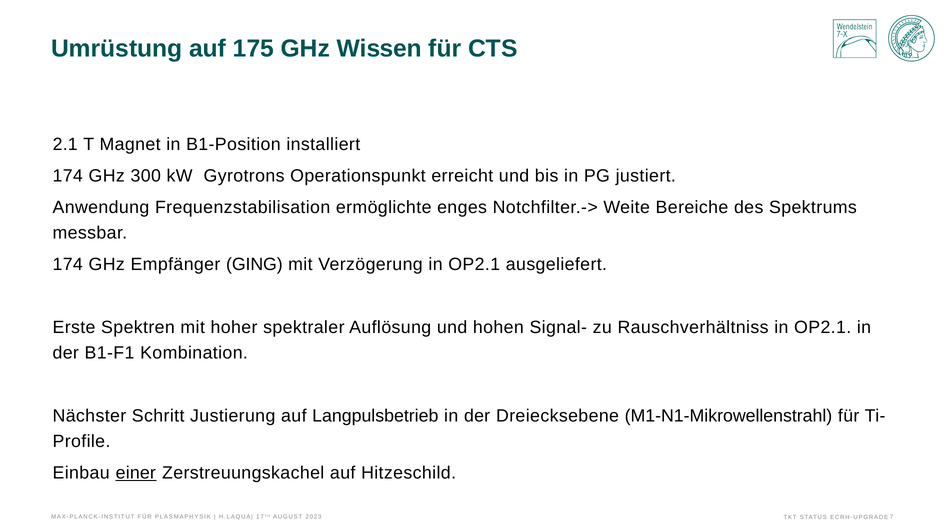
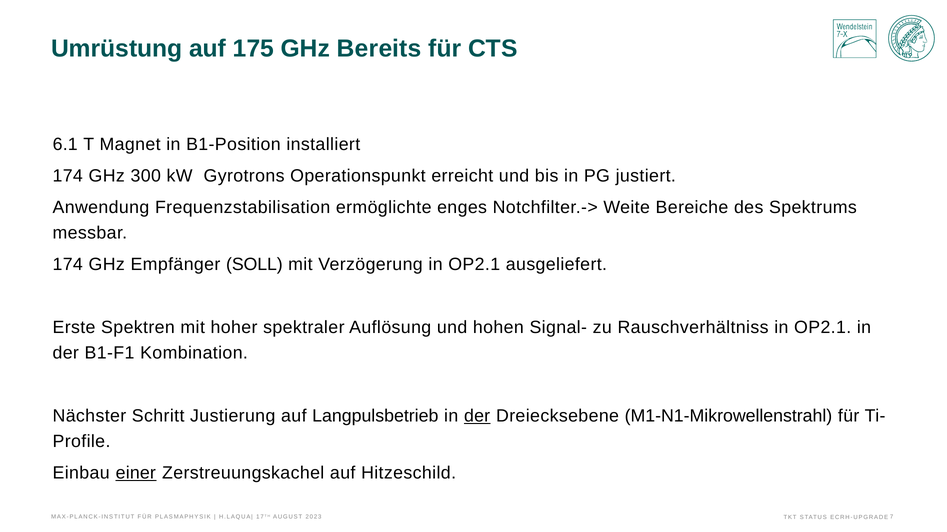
Wissen: Wissen -> Bereits (379, 49)
2.1: 2.1 -> 6.1 (65, 145)
GING: GING -> SOLL (254, 265)
der underline: none -> present (477, 416)
